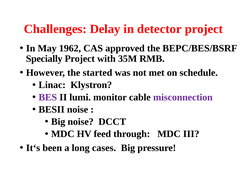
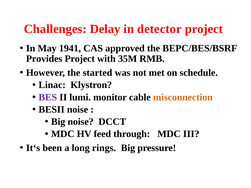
1962: 1962 -> 1941 (70, 48)
Specially: Specially -> Provides (44, 59)
misconnection colour: purple -> orange (183, 97)
cases: cases -> rings (104, 148)
